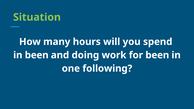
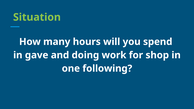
in been: been -> gave (37, 55)
for been: been -> shop (157, 55)
